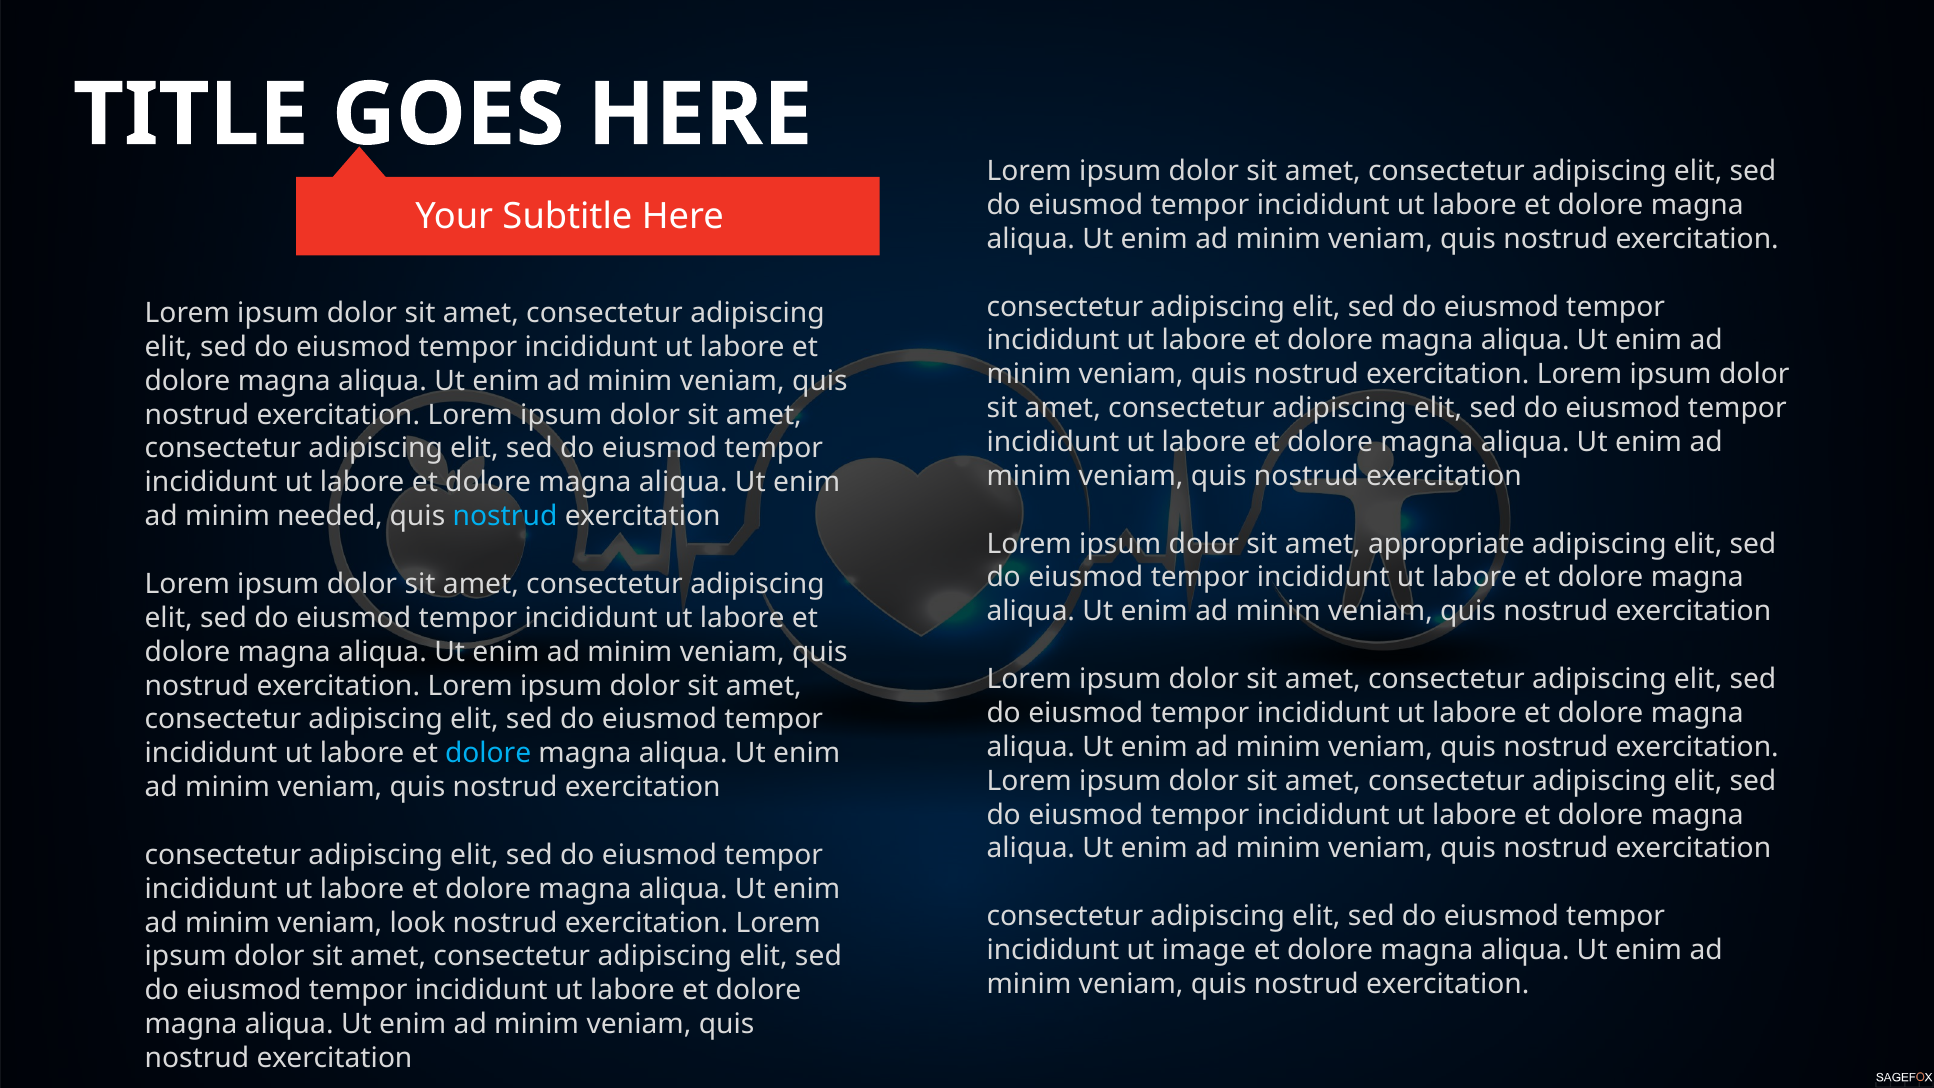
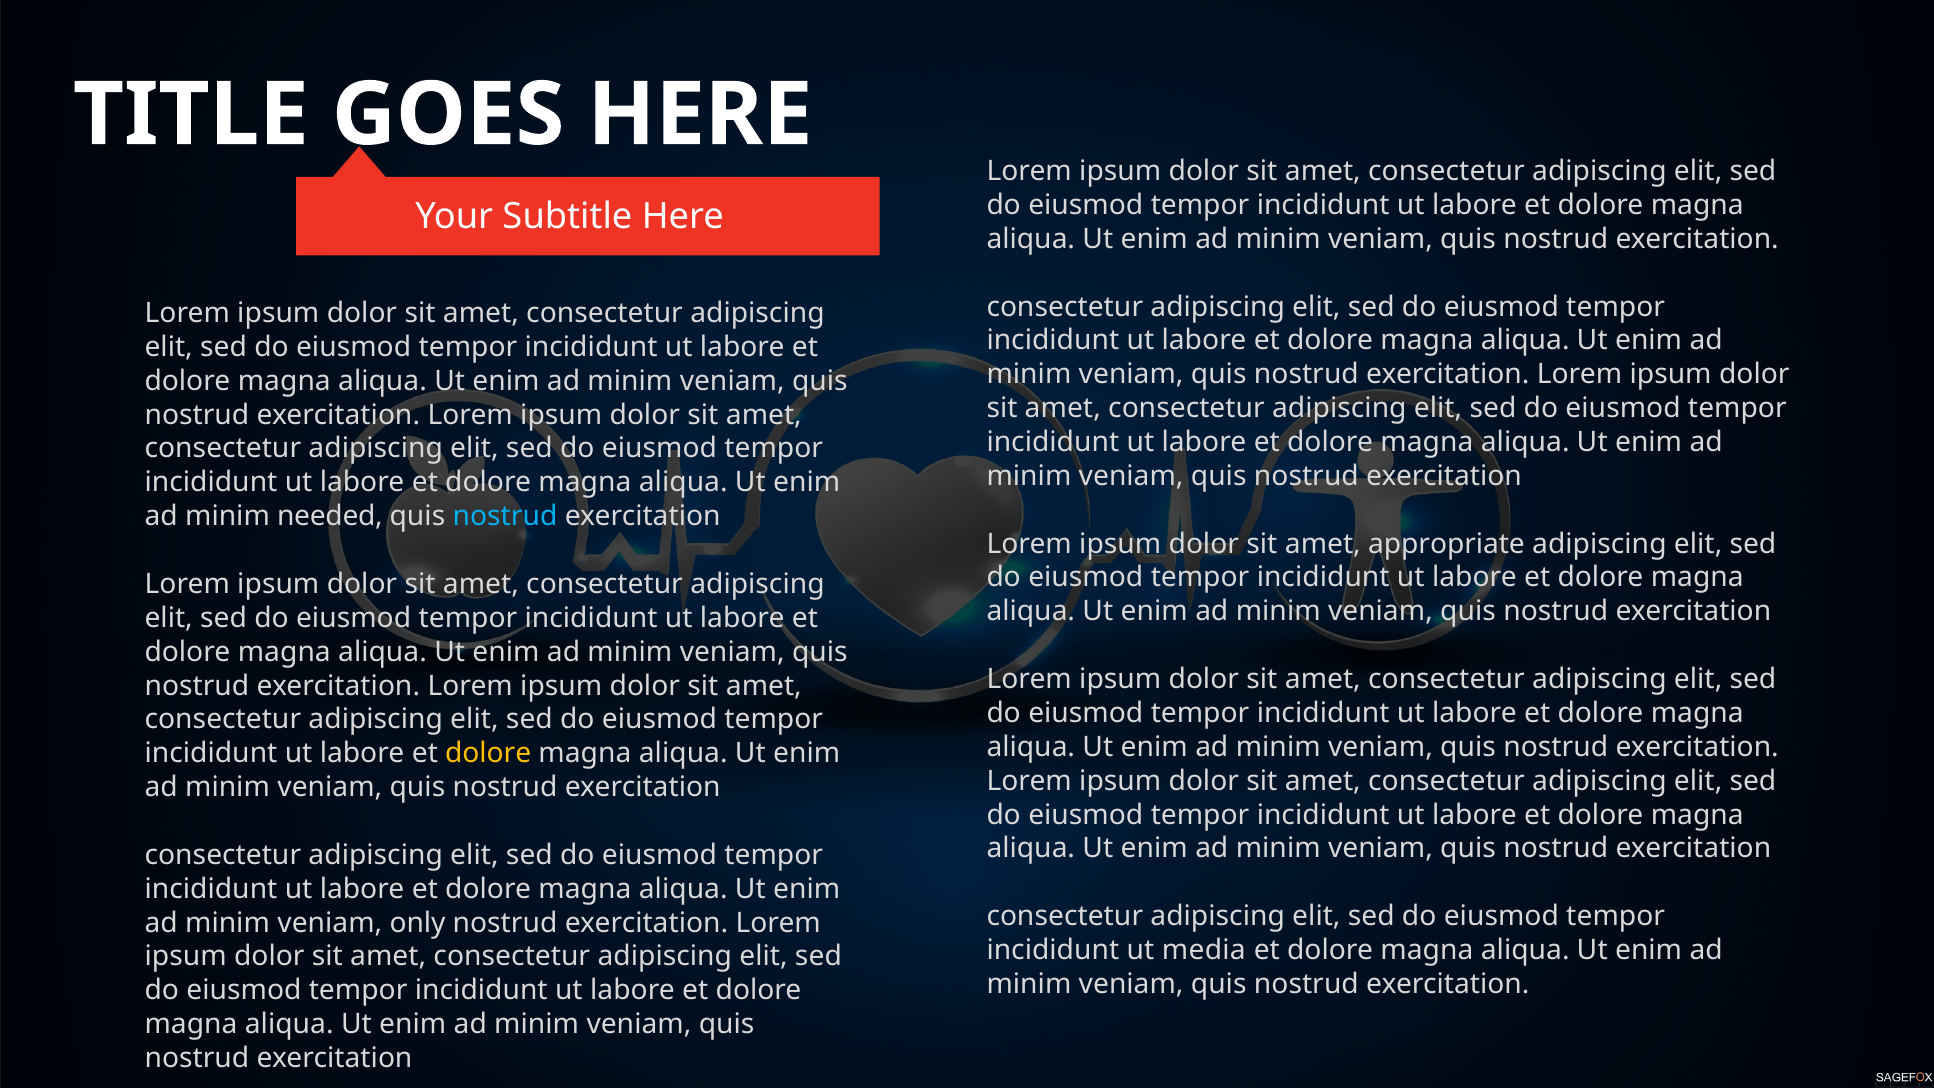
dolore colour: light blue -> yellow (488, 753)
look: look -> only (418, 923)
image: image -> media (1204, 950)
